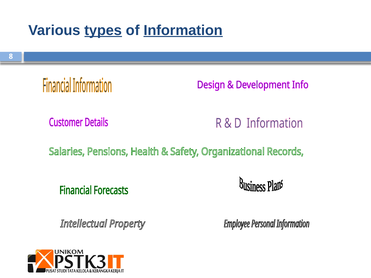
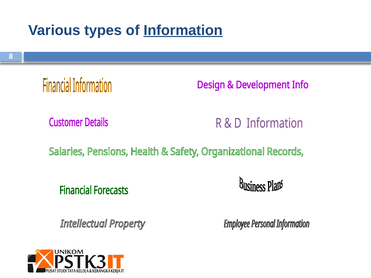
types underline: present -> none (103, 30)
